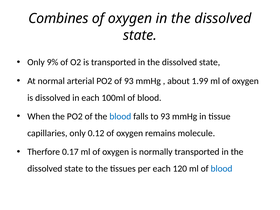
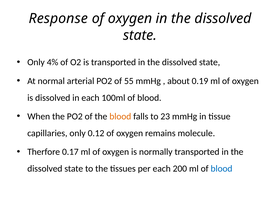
Combines: Combines -> Response (58, 18)
9%: 9% -> 4% (53, 62)
of 93: 93 -> 55 (129, 81)
1.99: 1.99 -> 0.19 (200, 81)
blood colour: blue -> orange (120, 116)
to 93: 93 -> 23 (165, 116)
120: 120 -> 200 (180, 169)
